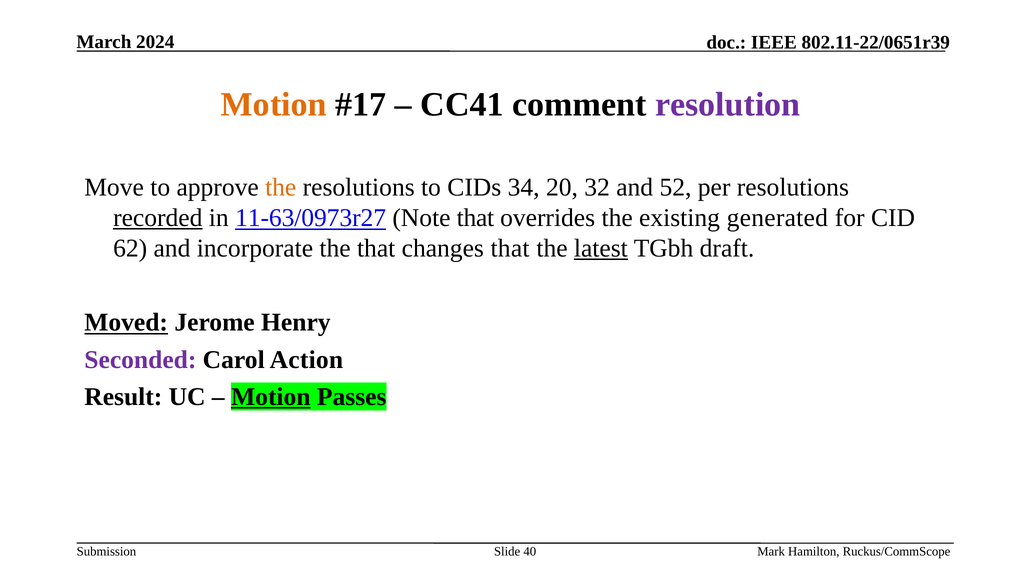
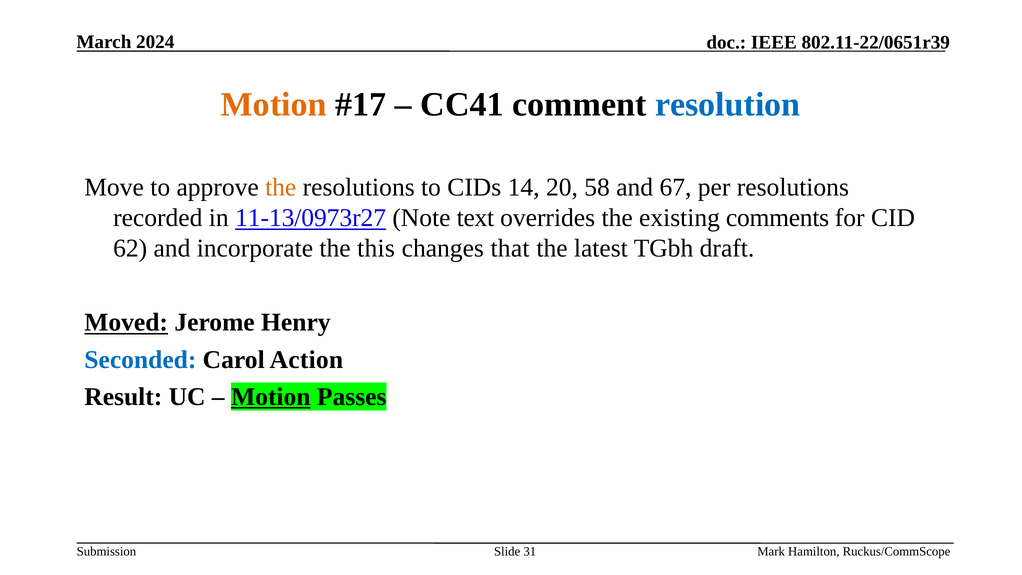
resolution colour: purple -> blue (728, 104)
34: 34 -> 14 (524, 187)
32: 32 -> 58 (597, 187)
52: 52 -> 67 (675, 187)
recorded underline: present -> none (158, 218)
11-63/0973r27: 11-63/0973r27 -> 11-13/0973r27 (311, 218)
Note that: that -> text (475, 218)
generated: generated -> comments (778, 218)
the that: that -> this (376, 248)
latest underline: present -> none (601, 248)
Seconded colour: purple -> blue (140, 360)
40: 40 -> 31 (530, 551)
